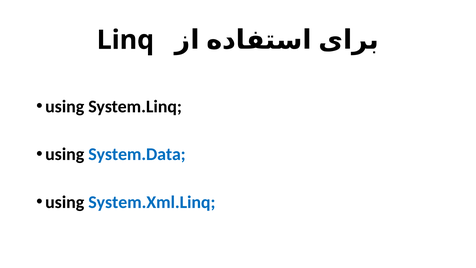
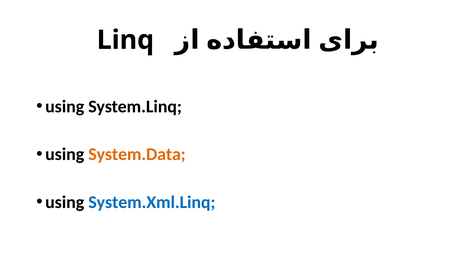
System.Data colour: blue -> orange (137, 154)
